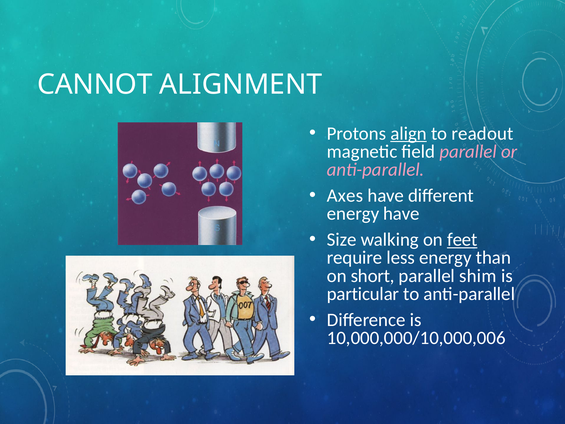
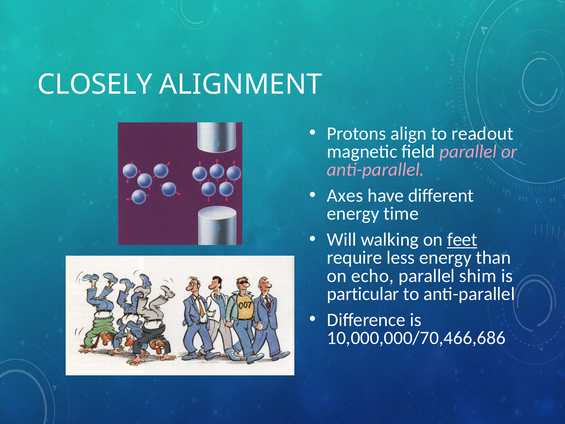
CANNOT: CANNOT -> CLOSELY (95, 85)
align underline: present -> none (409, 133)
energy have: have -> time (401, 214)
Size: Size -> Will (342, 240)
short: short -> echo (373, 276)
10,000,000/10,000,006: 10,000,000/10,000,006 -> 10,000,000/70,466,686 (416, 338)
